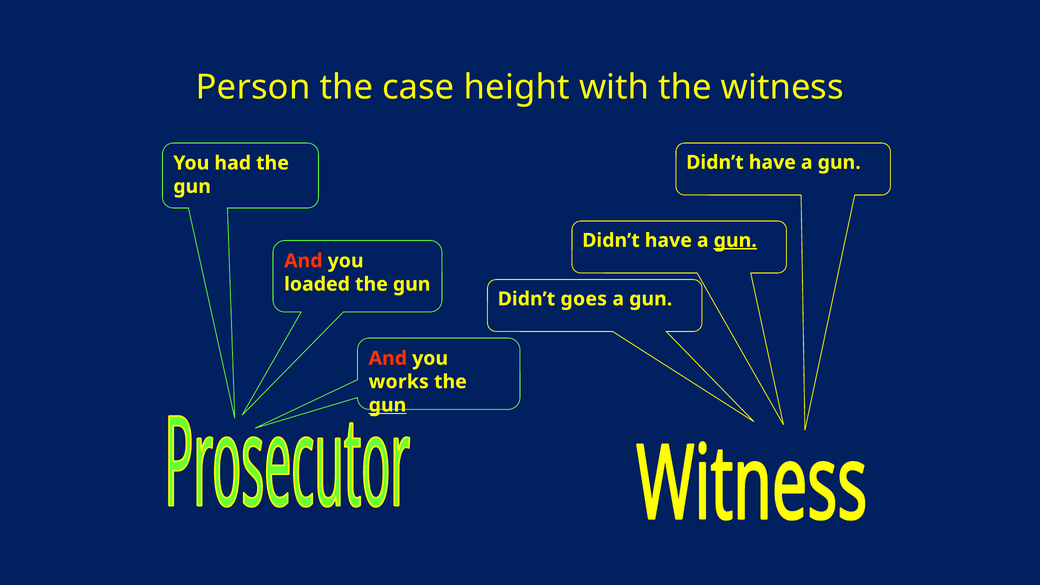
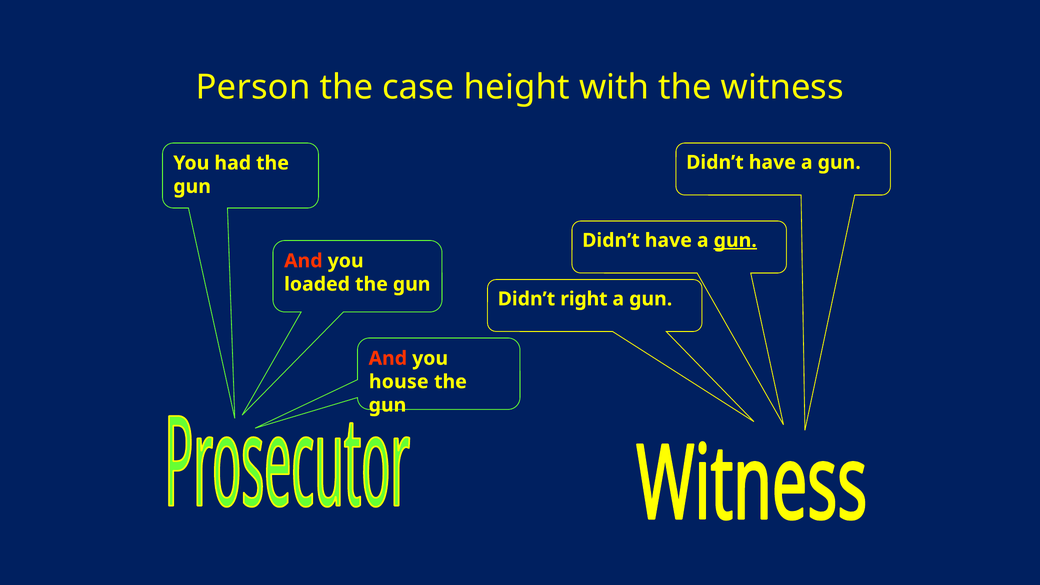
goes: goes -> right (584, 299)
works: works -> house (399, 382)
gun underline: present -> none (387, 405)
